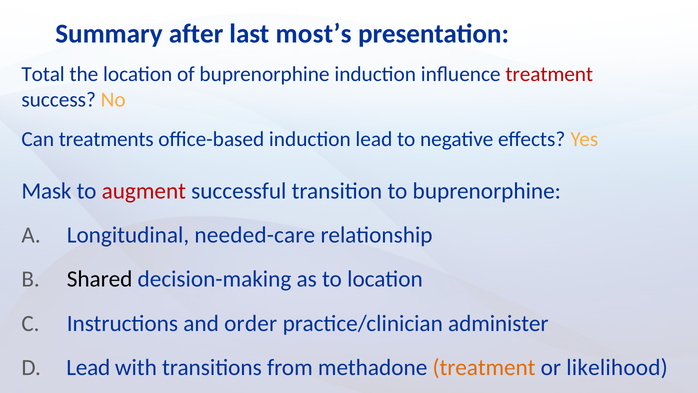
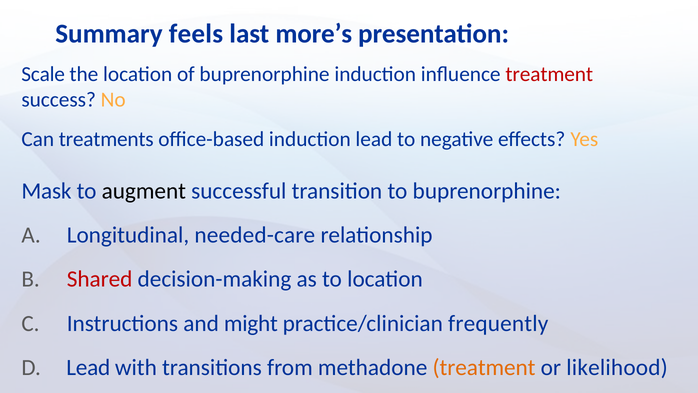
after: after -> feels (196, 34)
most’s: most’s -> more’s (314, 34)
Total: Total -> Scale (43, 74)
augment colour: red -> black (144, 191)
Shared colour: black -> red (100, 279)
order: order -> might (251, 323)
administer: administer -> frequently (498, 323)
